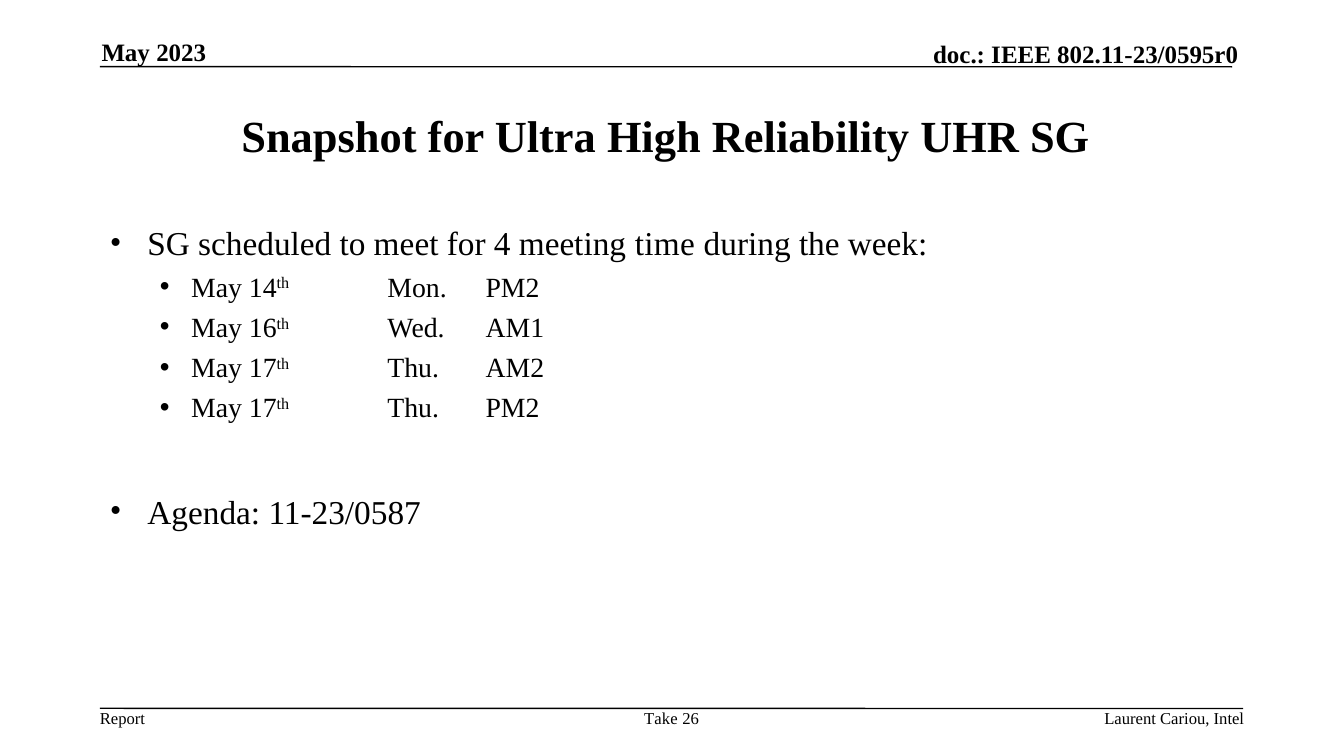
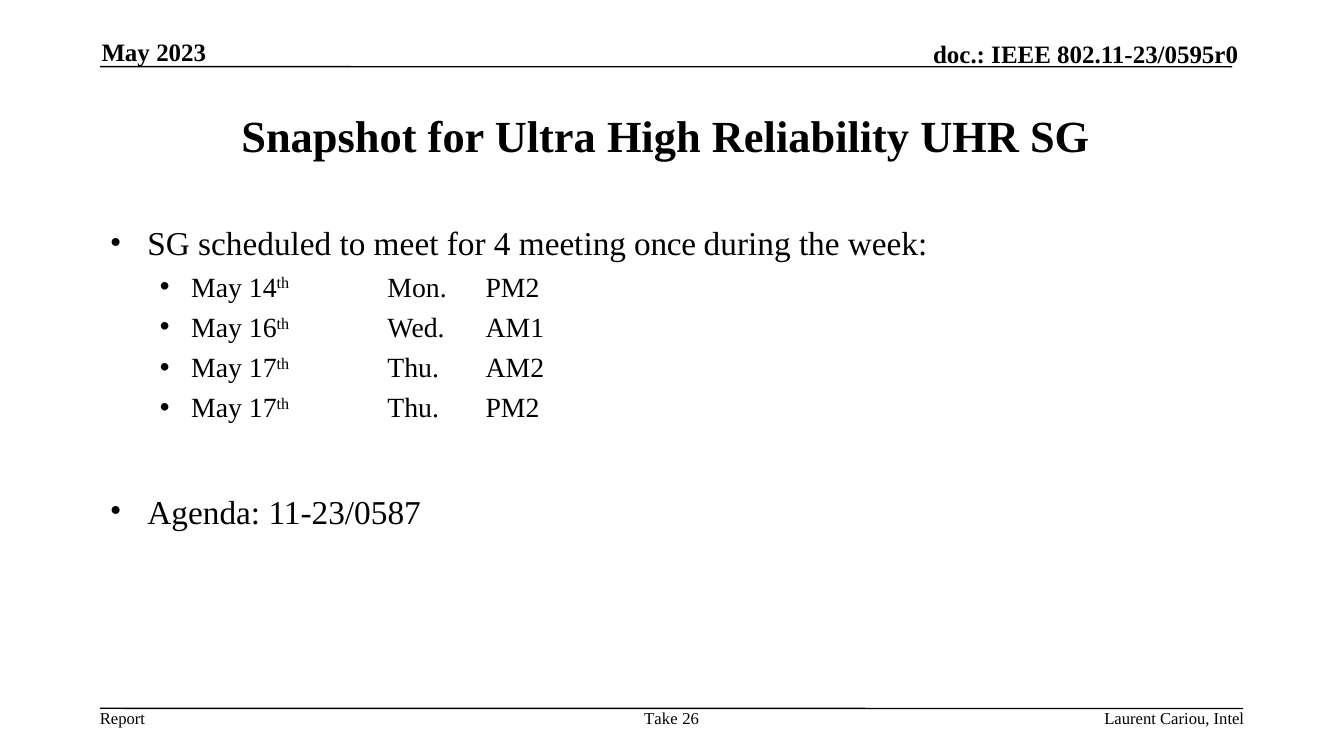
time: time -> once (665, 244)
